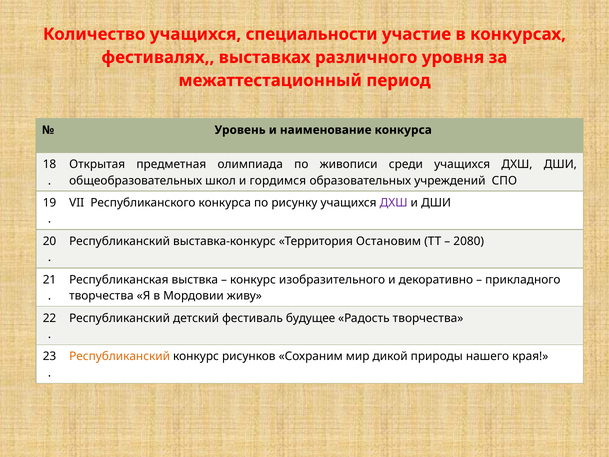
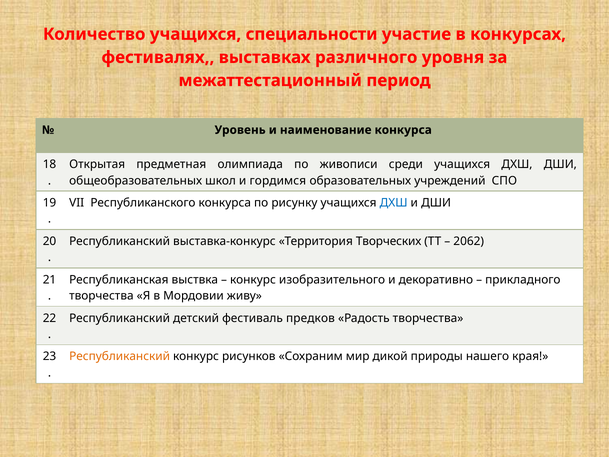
ДХШ colour: purple -> blue (394, 203)
Остановим: Остановим -> Творческих (389, 241)
2080: 2080 -> 2062 (469, 241)
будущее: будущее -> предков (310, 318)
